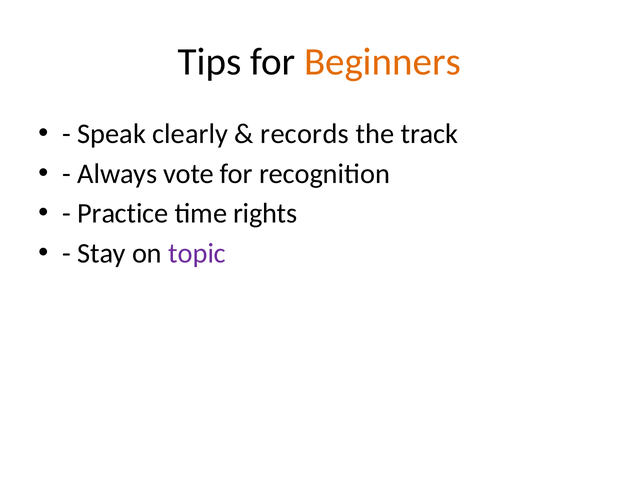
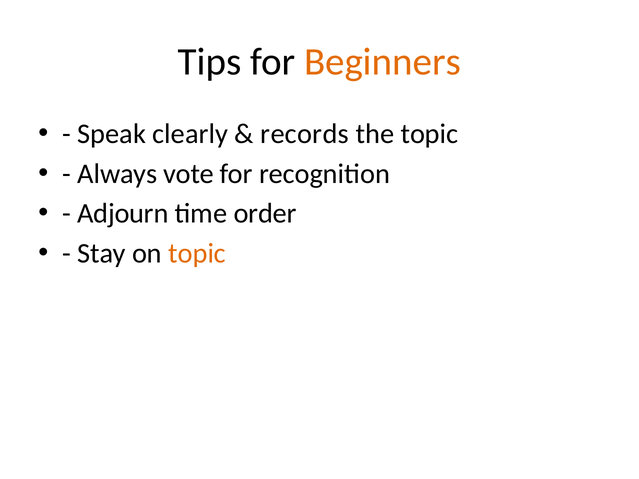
the track: track -> topic (429, 134)
Practice: Practice -> Adjourn (123, 214)
rights: rights -> order (265, 214)
topic colour: purple -> orange (197, 253)
